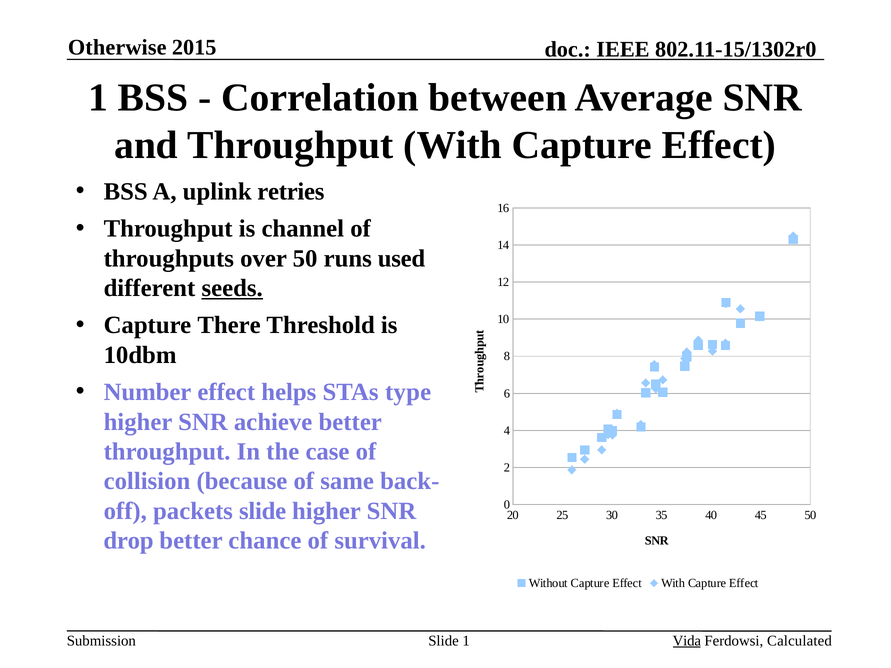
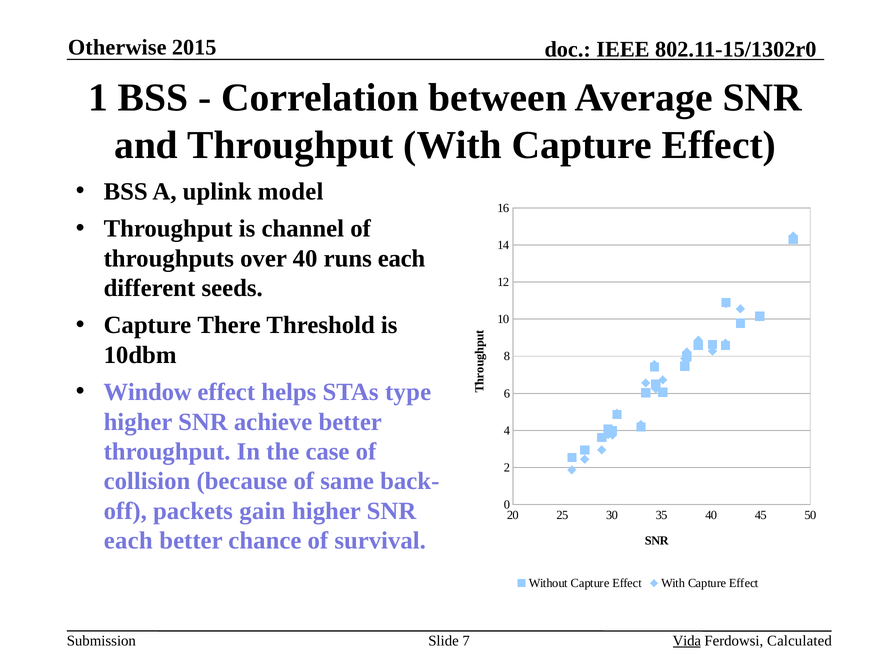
retries: retries -> model (291, 192)
over 50: 50 -> 40 (305, 259)
runs used: used -> each (401, 259)
seeds underline: present -> none (232, 288)
Number: Number -> Window (148, 392)
packets slide: slide -> gain (262, 511)
drop: drop -> each (128, 541)
Slide 1: 1 -> 7 (466, 641)
